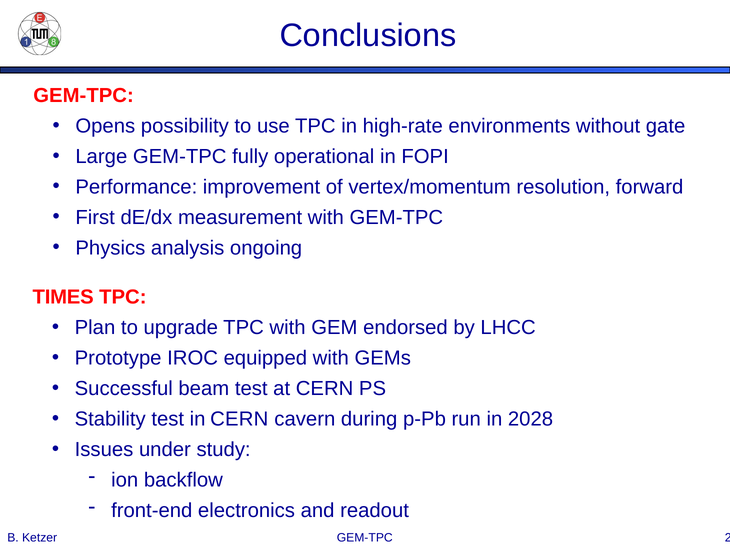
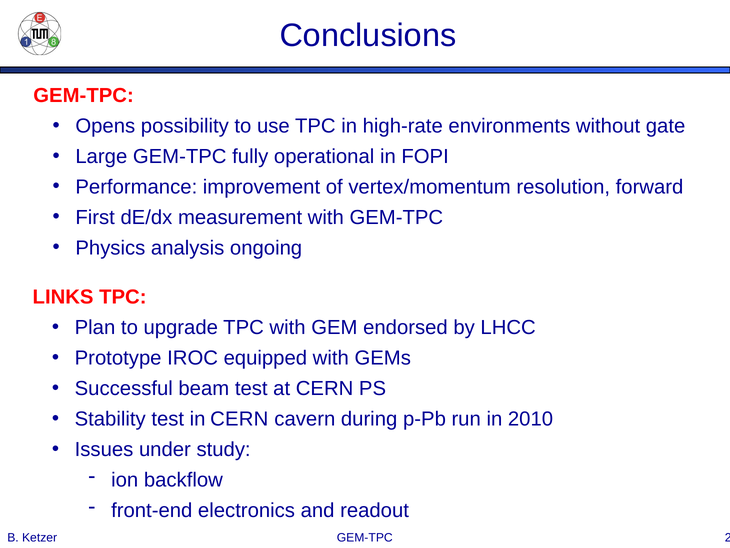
TIMES: TIMES -> LINKS (63, 297)
2028: 2028 -> 2010 (530, 419)
